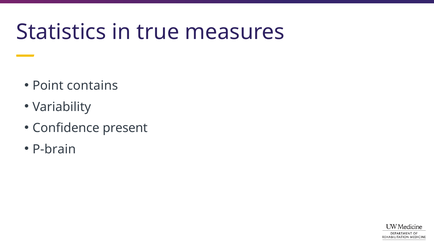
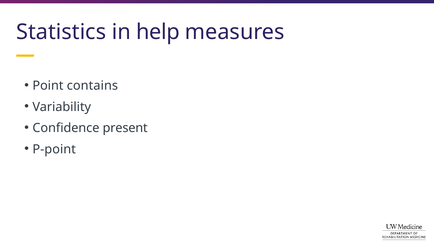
true: true -> help (158, 32)
P-brain: P-brain -> P-point (54, 149)
